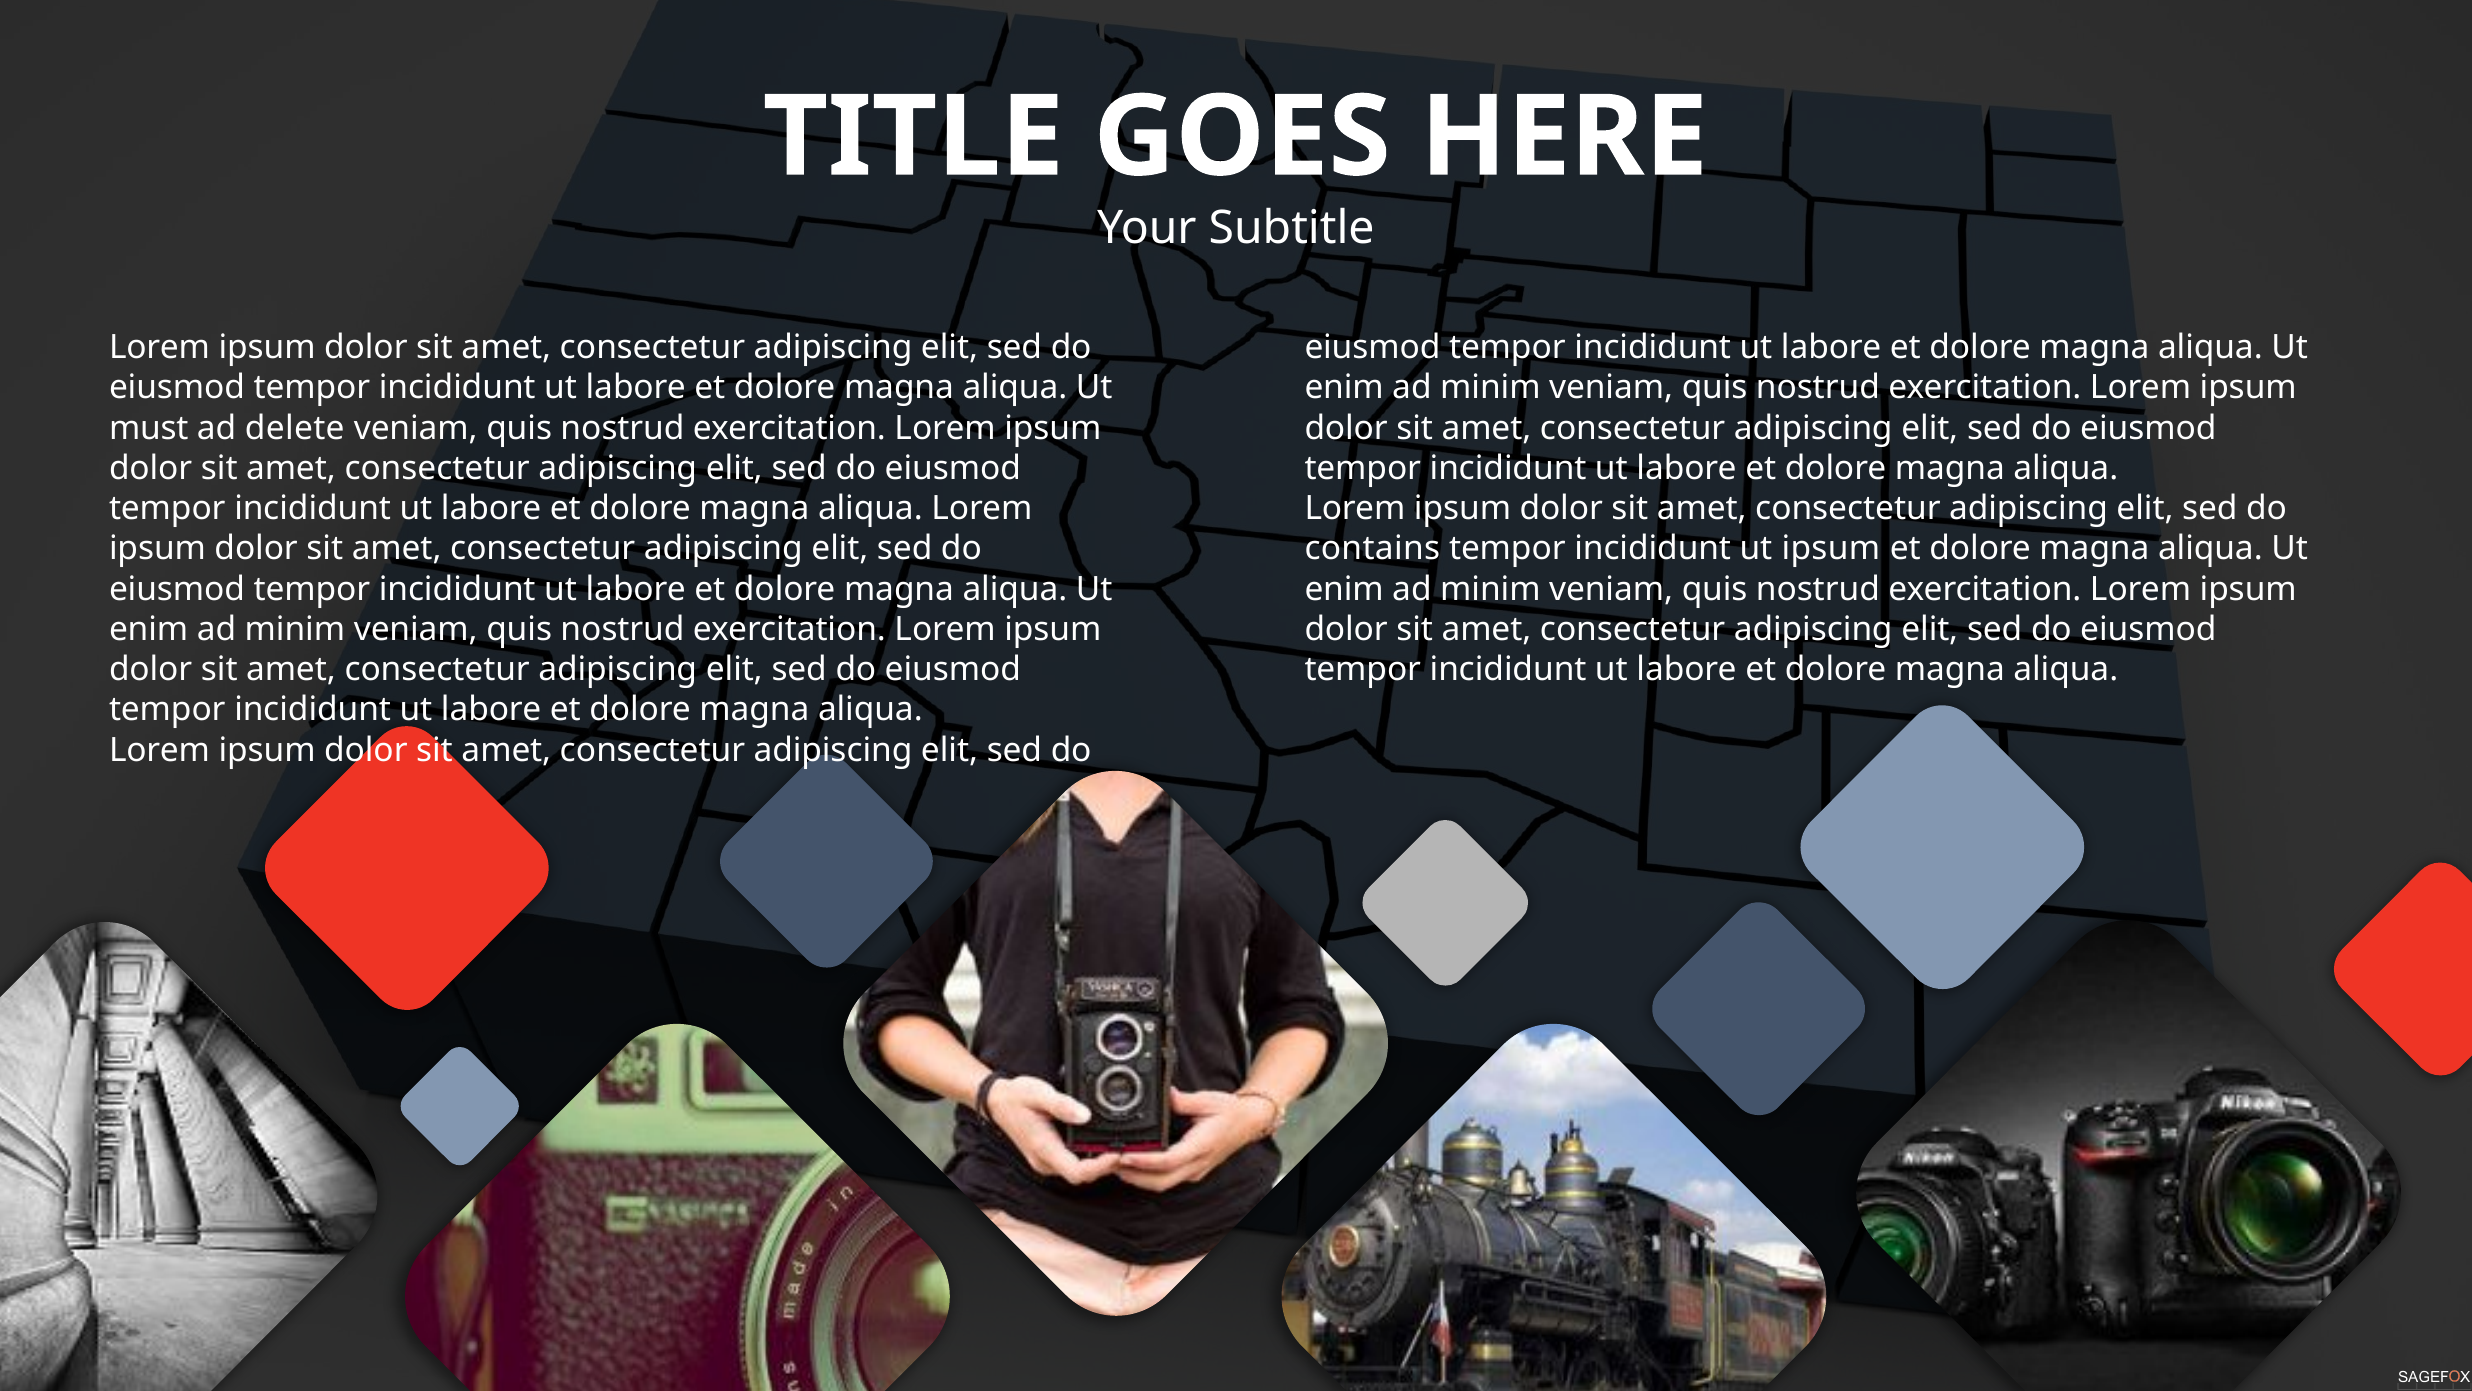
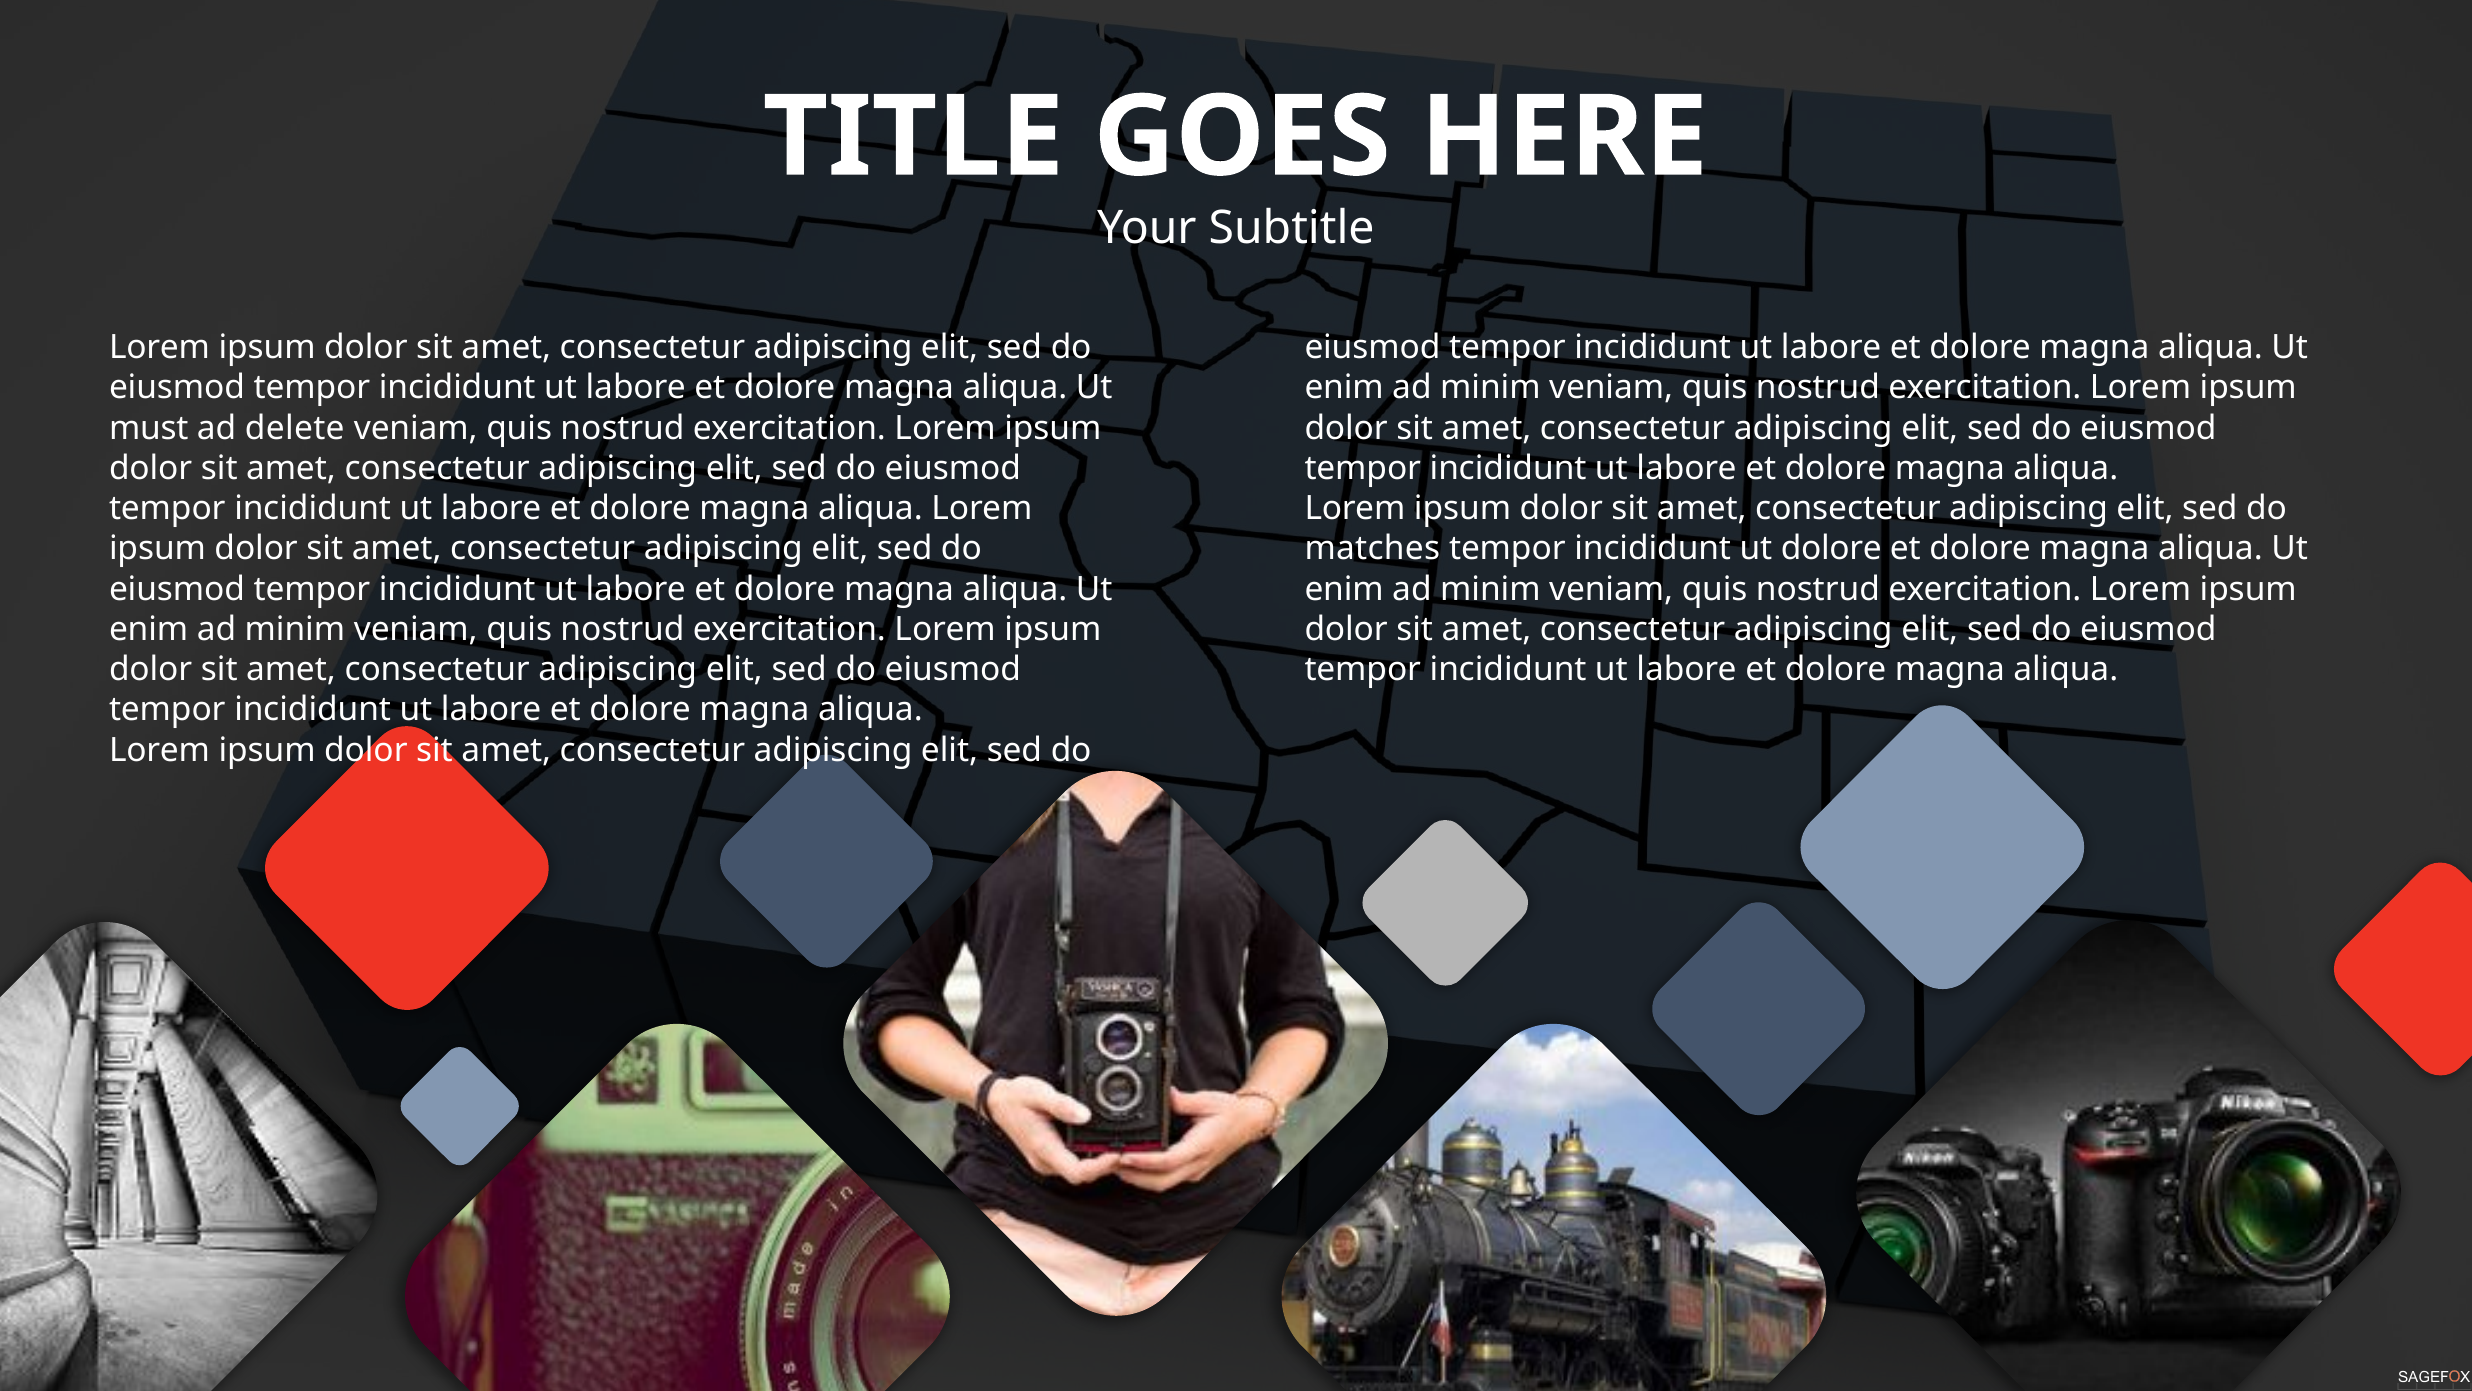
contains: contains -> matches (1372, 549)
ut ipsum: ipsum -> dolore (1831, 549)
